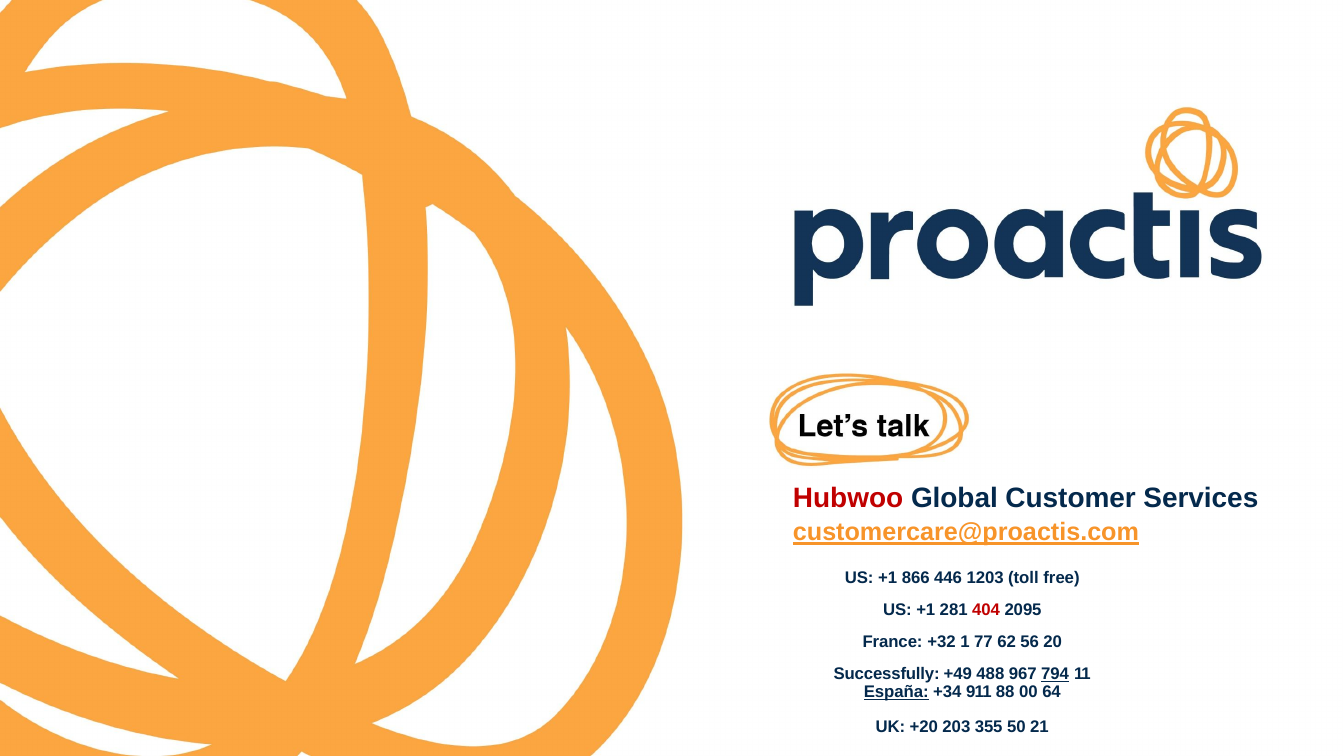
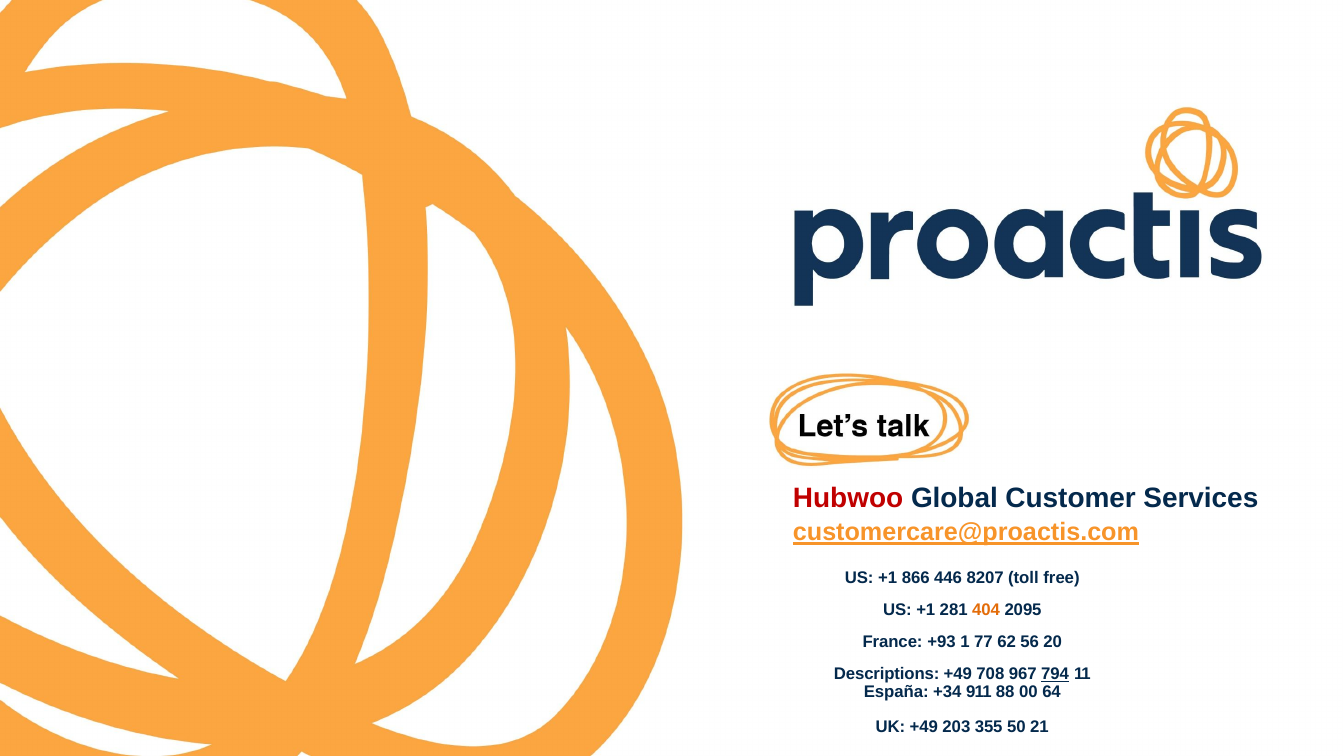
1203: 1203 -> 8207 (985, 577)
404 colour: red -> orange (986, 609)
+32: +32 -> +93 (942, 641)
Successfully: Successfully -> Descriptions (887, 673)
488: 488 -> 708 (990, 673)
España underline: present -> none (896, 692)
UK +20: +20 -> +49 (924, 726)
